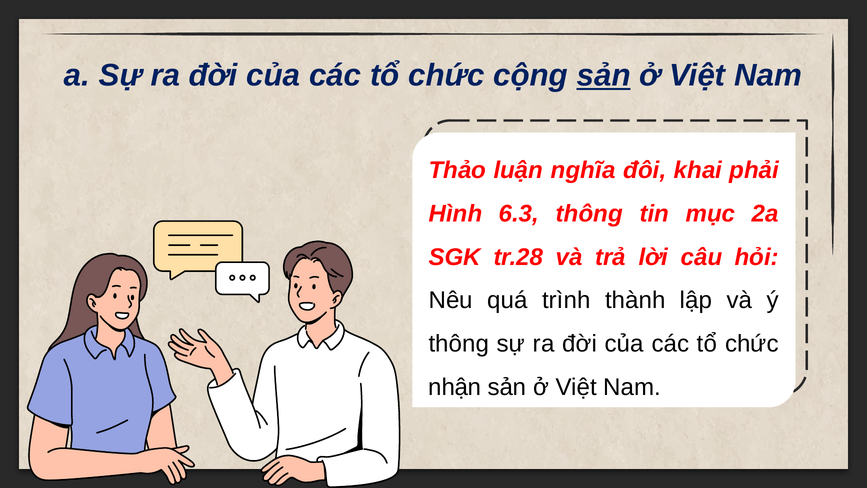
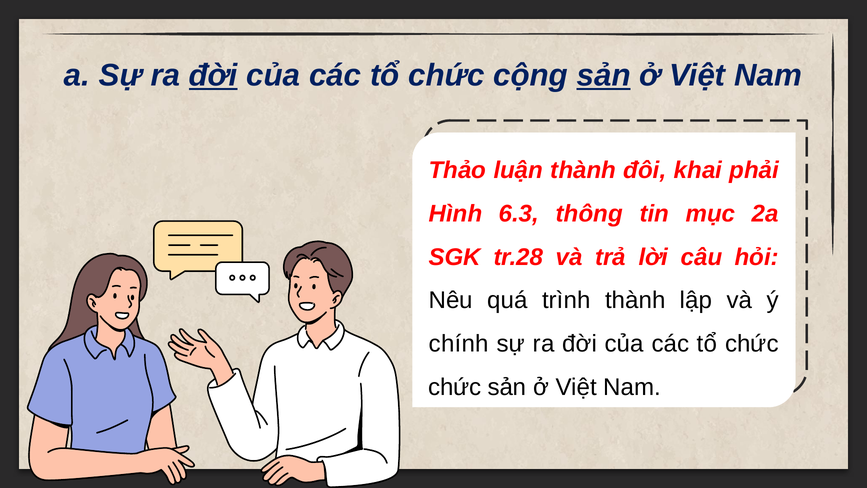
đời underline: none -> present (213, 75)
luận nghĩa: nghĩa -> thành (583, 170)
thông: thông -> chính (459, 344)
nhận: nhận -> chức (455, 387)
